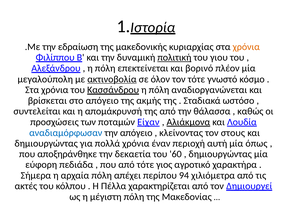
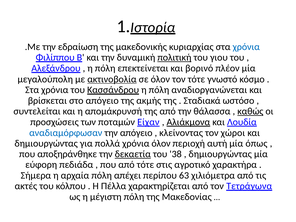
χρόνια colour: orange -> blue (246, 47)
καθώς underline: none -> present (250, 111)
στους: στους -> χώροι (233, 133)
χρόνια έναν: έναν -> όλον (161, 143)
δεκαετία underline: none -> present (133, 154)
60: 60 -> 38 (176, 154)
γιος: γιος -> στις (164, 165)
94: 94 -> 63 (184, 175)
Δημιουργεί: Δημιουργεί -> Τετράγωνα (249, 186)
